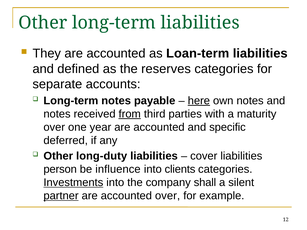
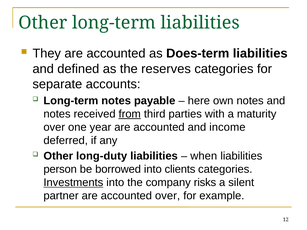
Loan-term: Loan-term -> Does-term (198, 54)
here underline: present -> none (199, 101)
specific: specific -> income (227, 127)
cover: cover -> when (204, 156)
influence: influence -> borrowed (118, 169)
shall: shall -> risks (205, 183)
partner underline: present -> none (61, 196)
